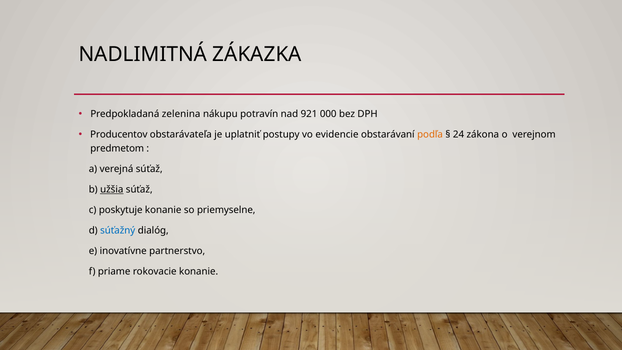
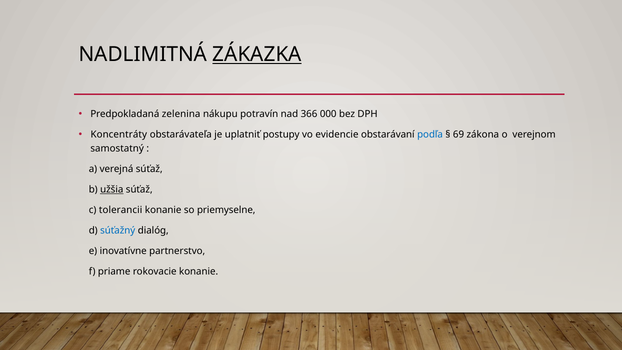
ZÁKAZKA underline: none -> present (257, 54)
921: 921 -> 366 (309, 114)
Producentov: Producentov -> Koncentráty (119, 134)
podľa colour: orange -> blue (430, 134)
24: 24 -> 69 (458, 134)
predmetom: predmetom -> samostatný (117, 148)
poskytuje: poskytuje -> tolerancii (121, 210)
